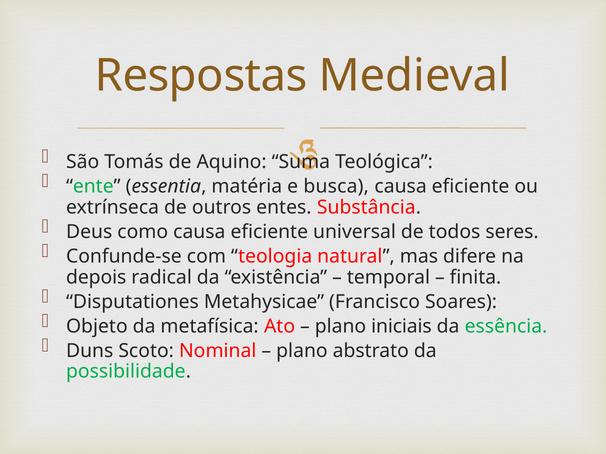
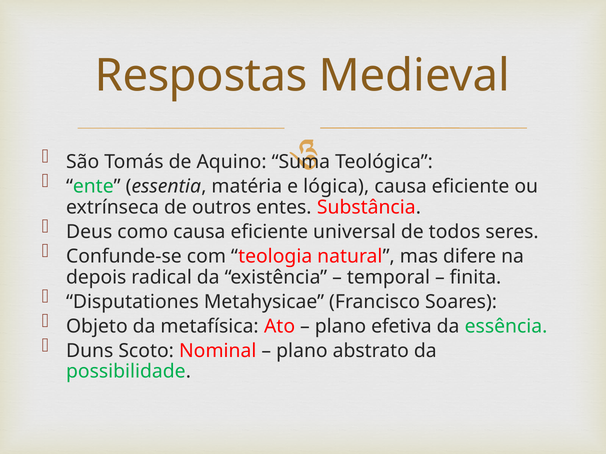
busca: busca -> lógica (336, 187)
iniciais: iniciais -> efetiva (401, 327)
